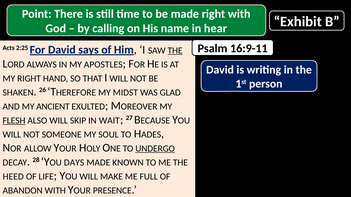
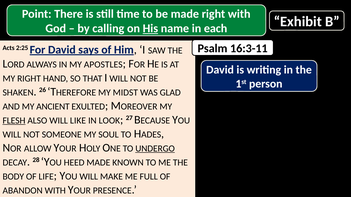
His underline: none -> present (150, 28)
hear: hear -> each (216, 28)
16:9-11: 16:9-11 -> 16:3-11 (249, 49)
THE underline: present -> none (175, 51)
SKIP: SKIP -> LIKE (78, 121)
WAIT: WAIT -> LOOK (109, 121)
DAYS: DAYS -> HEED (74, 163)
HEED: HEED -> BODY (13, 177)
